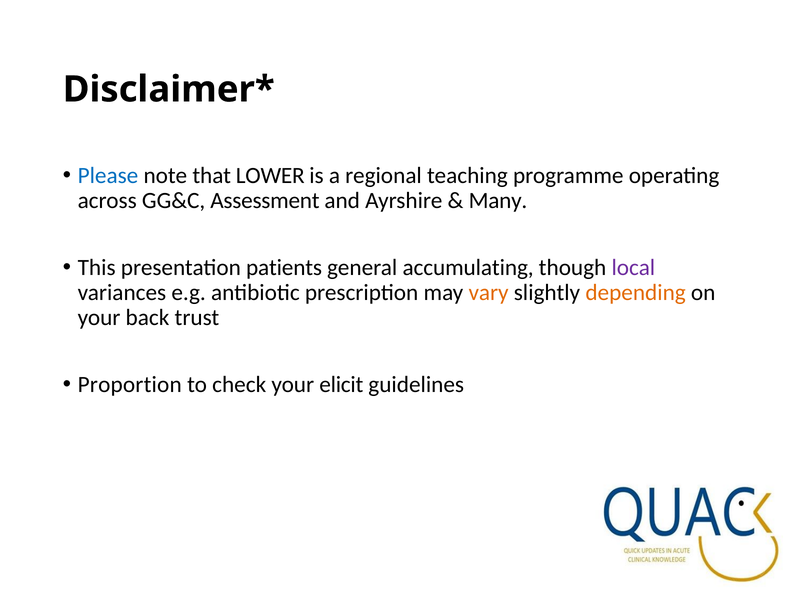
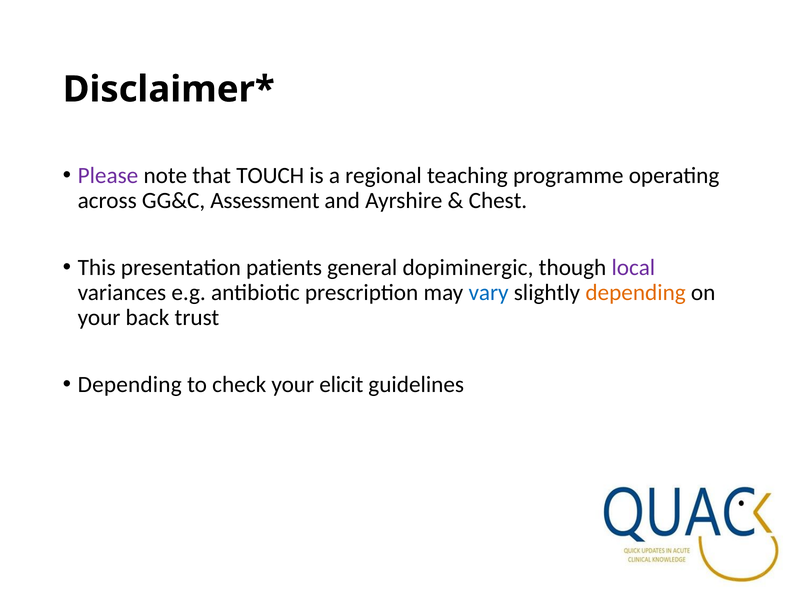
Please colour: blue -> purple (108, 176)
LOWER: LOWER -> TOUCH (270, 176)
Many: Many -> Chest (498, 201)
accumulating: accumulating -> dopiminergic (468, 267)
vary colour: orange -> blue (489, 293)
Proportion: Proportion -> Depending (130, 384)
